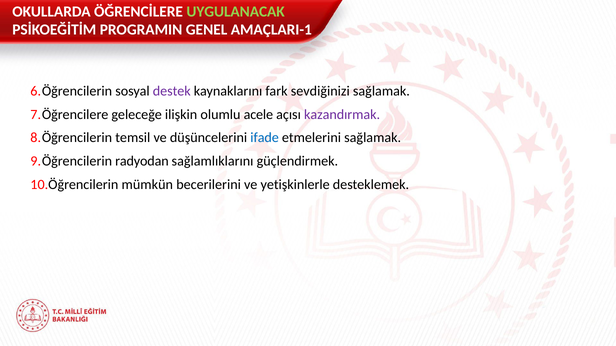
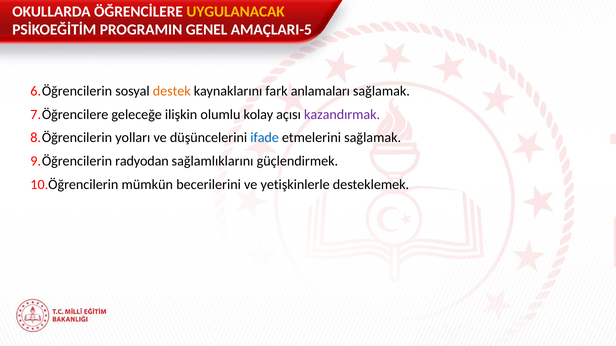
UYGULANACAK colour: light green -> yellow (236, 11)
AMAÇLARI-1: AMAÇLARI-1 -> AMAÇLARI-5 (271, 30)
destek colour: purple -> orange (172, 91)
sevdiğinizi: sevdiğinizi -> anlamaları (320, 91)
acele: acele -> kolay (258, 115)
temsil: temsil -> yolları (133, 138)
